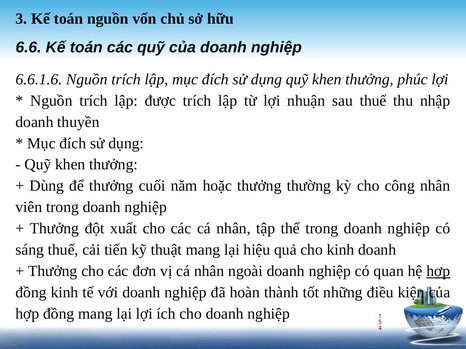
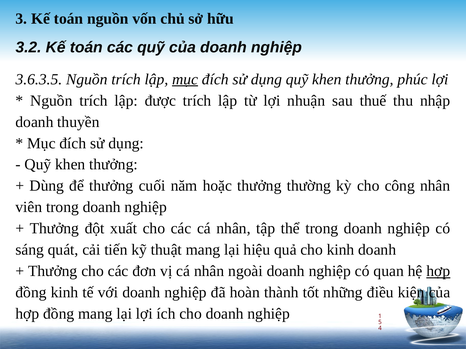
6.6: 6.6 -> 3.2 (28, 47)
6.6.1.6: 6.6.1.6 -> 3.6.3.5 (39, 79)
mục underline: none -> present (185, 79)
sáng thuế: thuế -> quát (63, 250)
